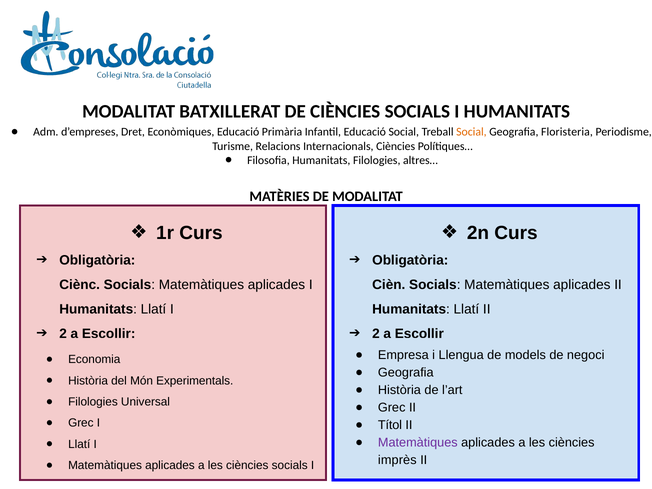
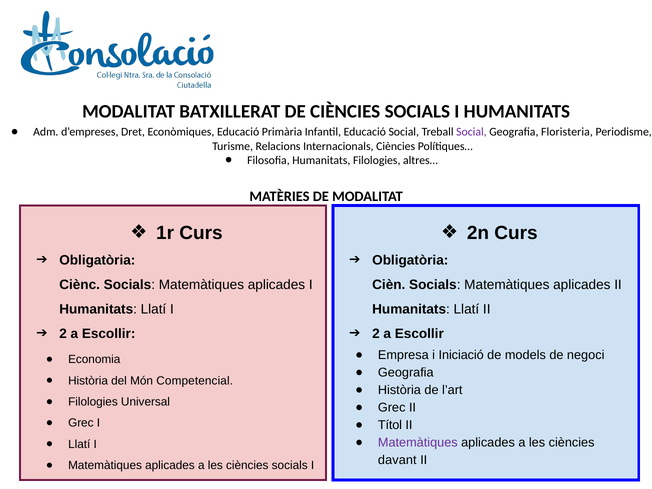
Social colour: orange -> purple (471, 132)
Llengua: Llengua -> Iniciació (461, 355)
Experimentals: Experimentals -> Competencial (195, 381)
imprès: imprès -> davant (397, 460)
